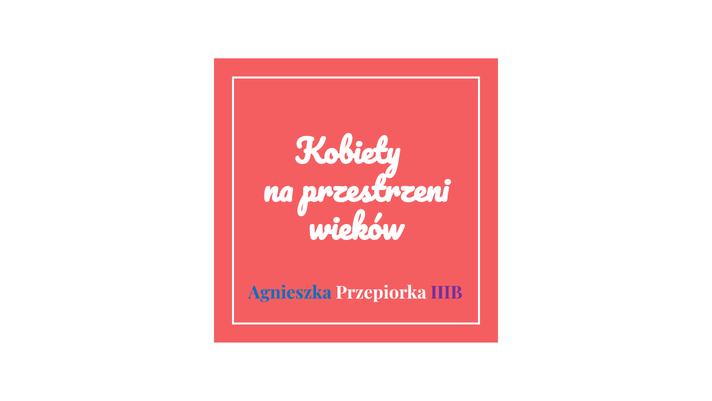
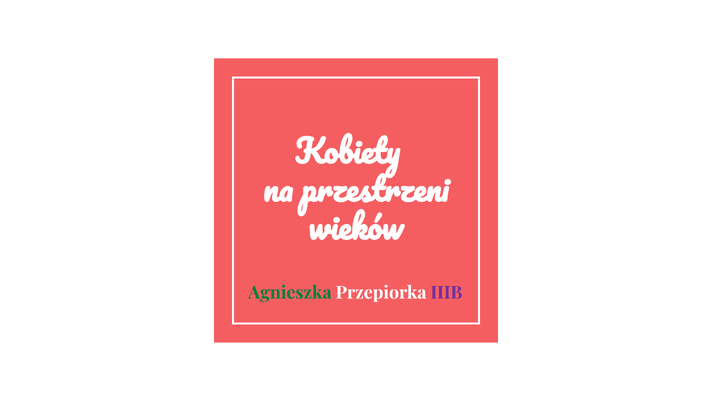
Agnieszka colour: blue -> green (290, 292)
